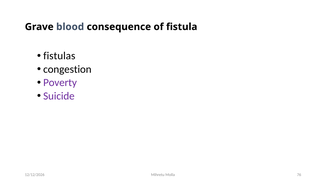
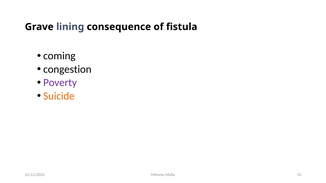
blood: blood -> lining (70, 27)
fistulas: fistulas -> coming (59, 56)
Suicide colour: purple -> orange (59, 96)
